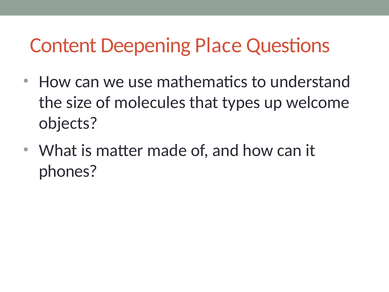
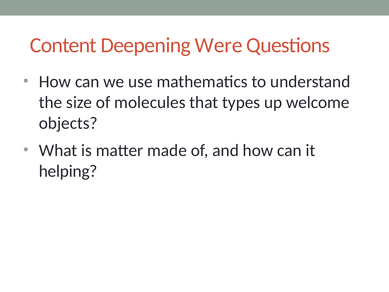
Place: Place -> Were (219, 45)
phones: phones -> helping (68, 171)
